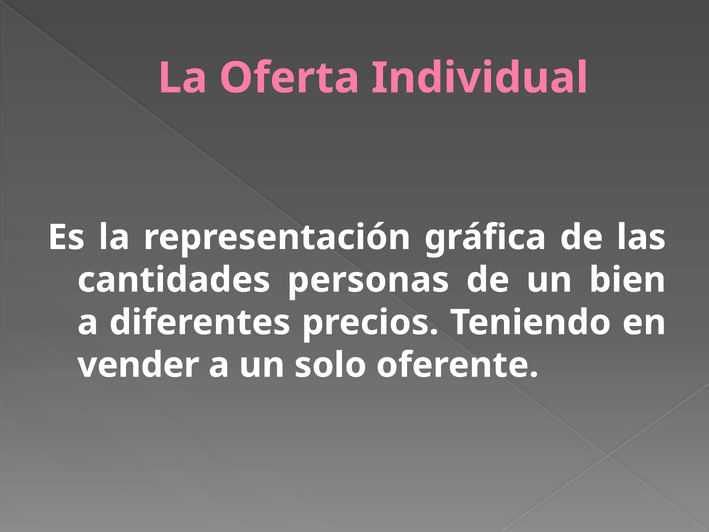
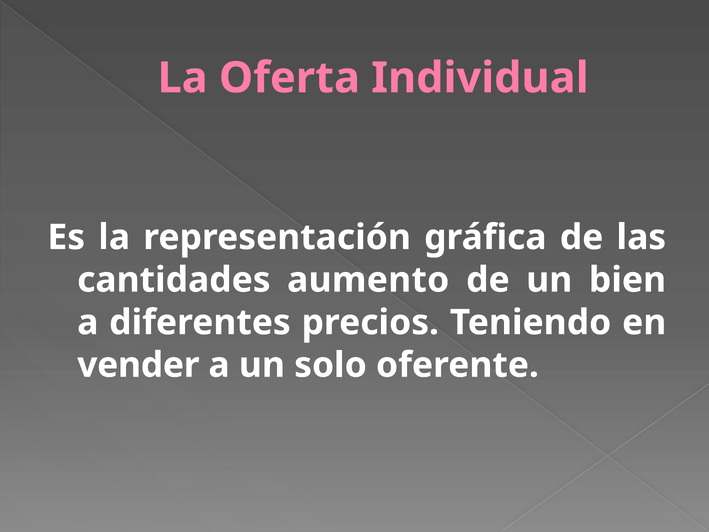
personas: personas -> aumento (368, 280)
